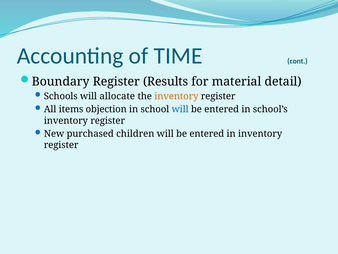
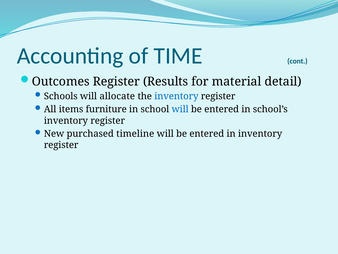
Boundary: Boundary -> Outcomes (61, 81)
inventory colour: orange -> blue (176, 96)
objection: objection -> furniture (106, 109)
children: children -> timeline (135, 134)
